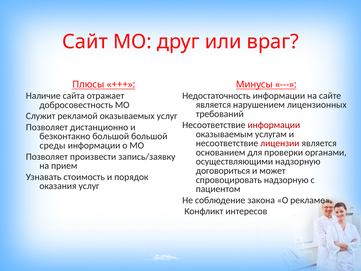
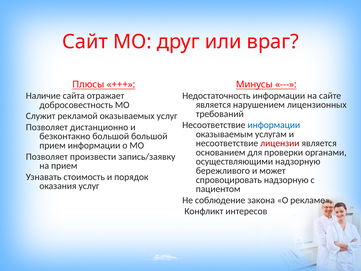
информации colour: red -> blue (274, 125)
среды: среды -> прием (53, 145)
договориться: договориться -> бережливого (223, 171)
